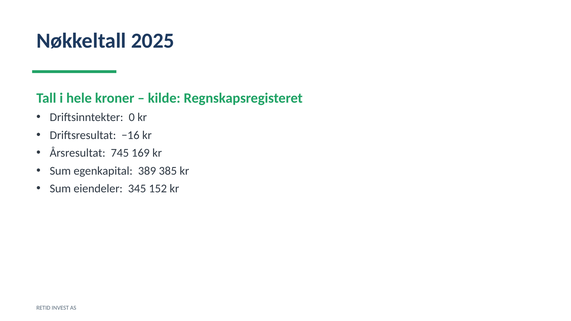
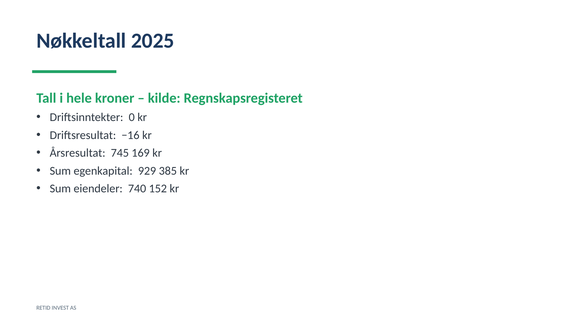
389: 389 -> 929 (147, 171)
345: 345 -> 740 (137, 189)
